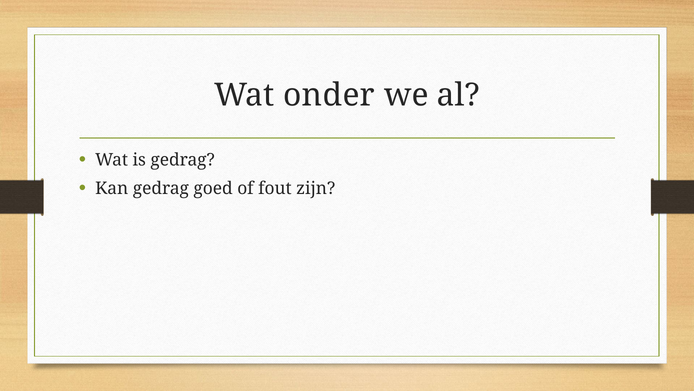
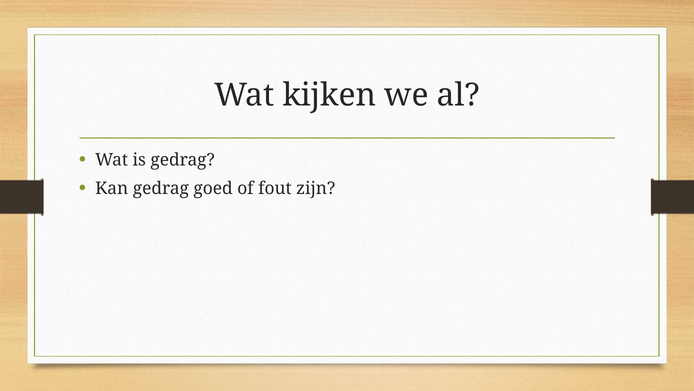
onder: onder -> kijken (329, 95)
